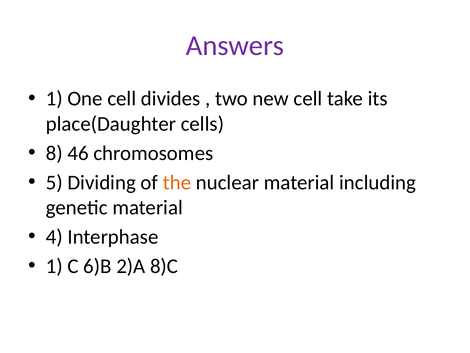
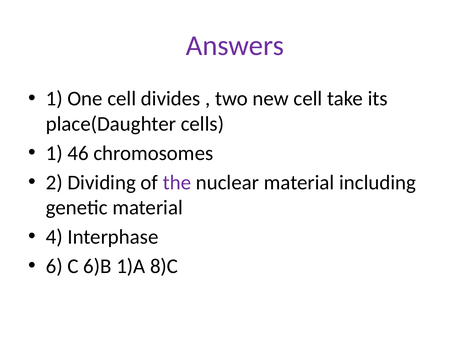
8: 8 -> 1 (54, 153)
5: 5 -> 2 (54, 182)
the colour: orange -> purple (177, 182)
1: 1 -> 6 (54, 266)
2)A: 2)A -> 1)A (131, 266)
